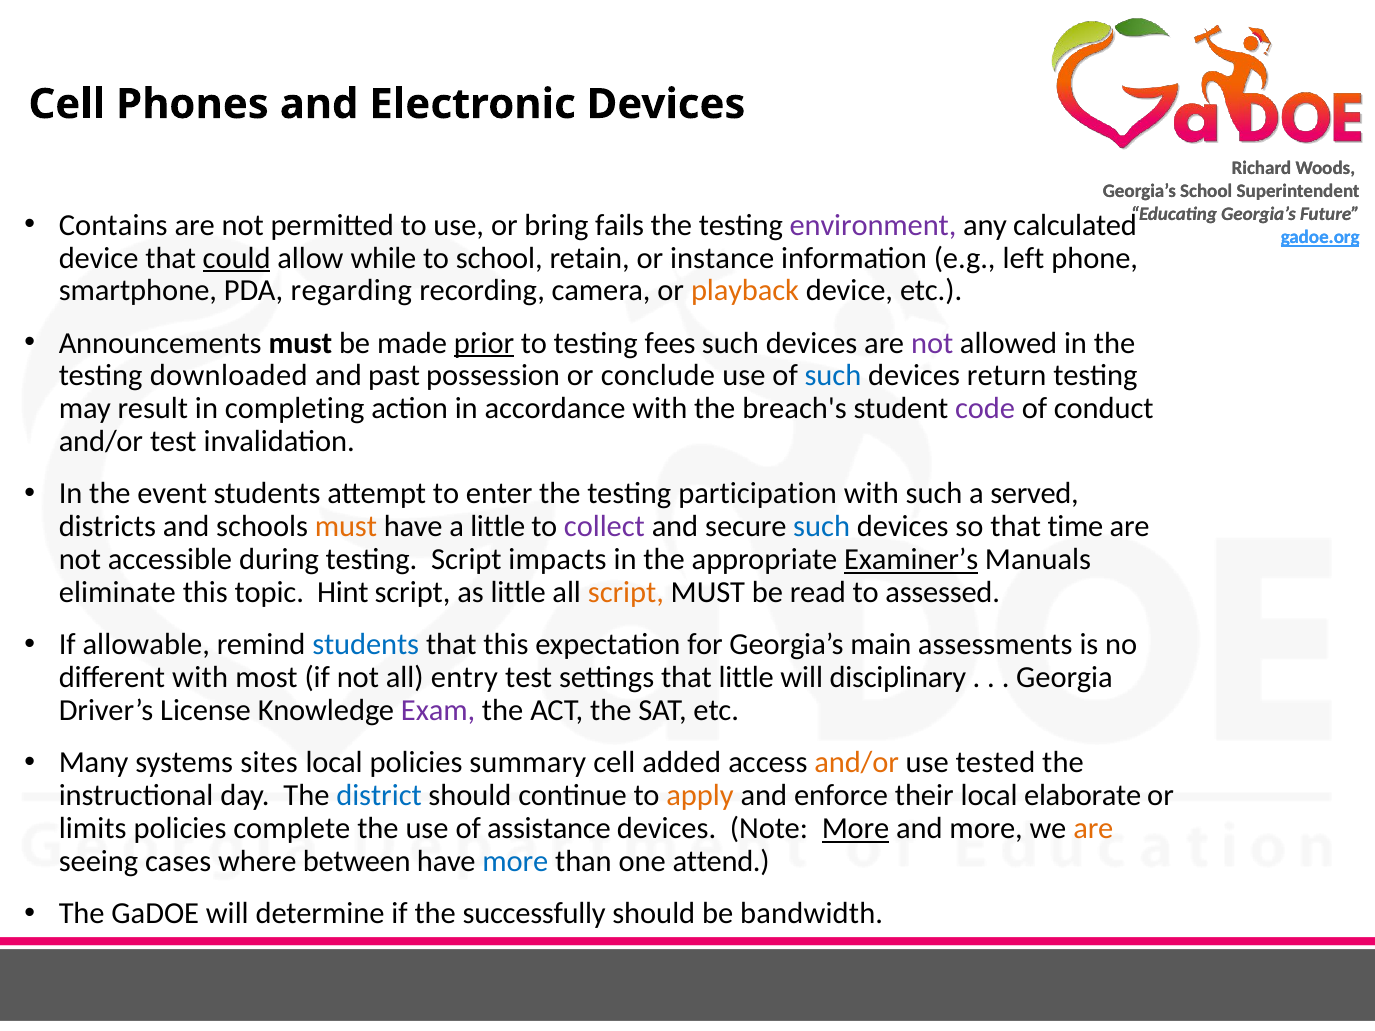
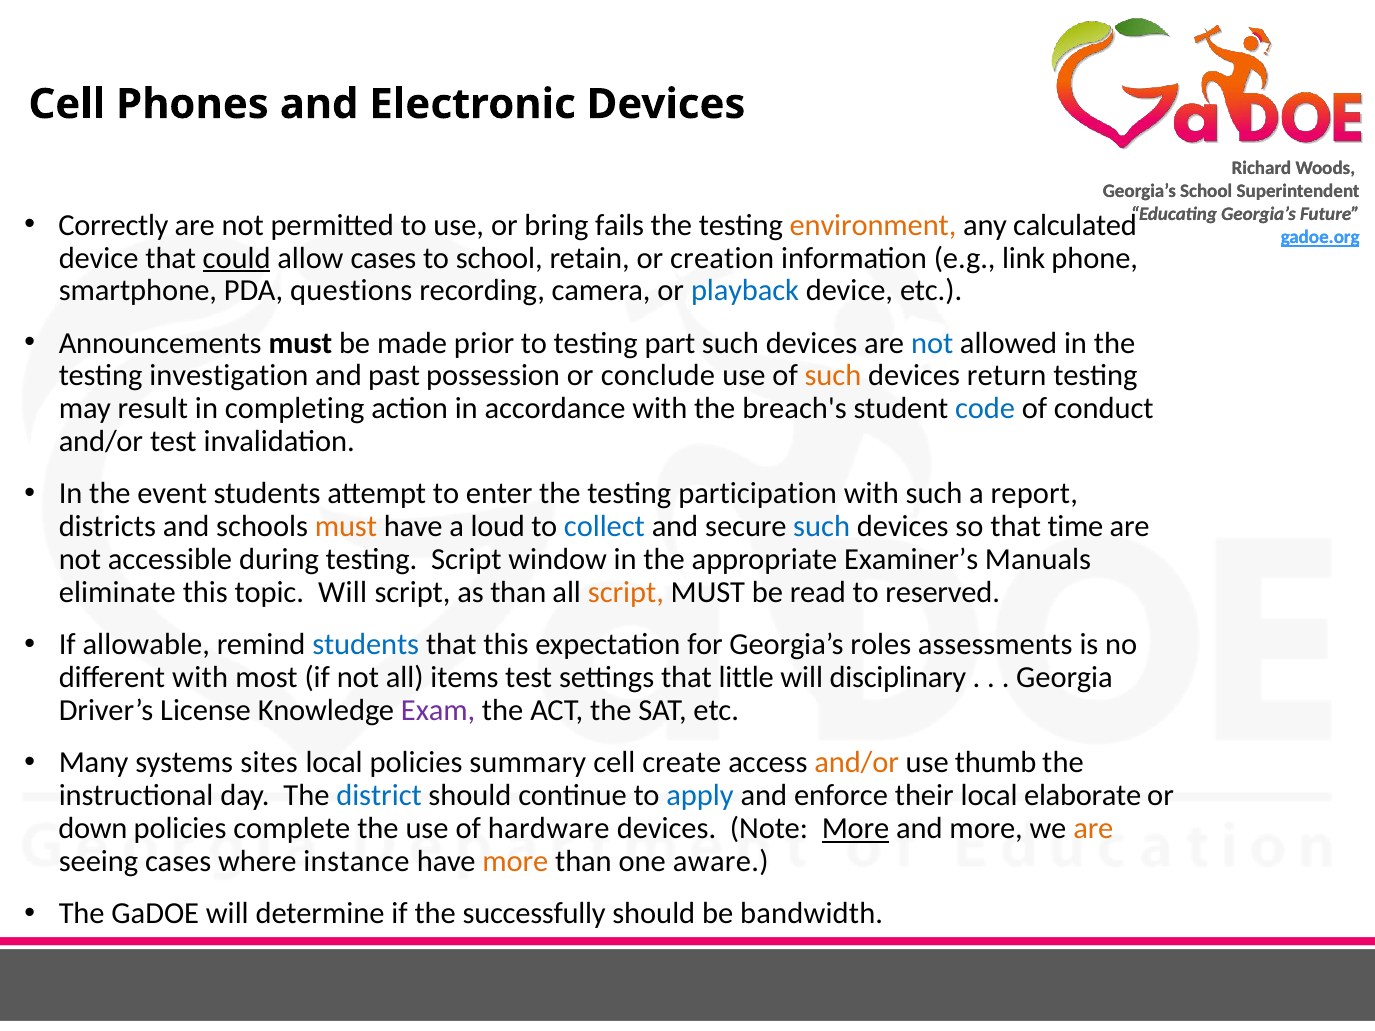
Contains: Contains -> Correctly (113, 225)
environment colour: purple -> orange (873, 225)
allow while: while -> cases (383, 258)
instance: instance -> creation (722, 258)
left: left -> link (1024, 258)
regarding: regarding -> questions (351, 291)
playback colour: orange -> blue (745, 291)
prior underline: present -> none (484, 343)
fees: fees -> part (670, 343)
not colour: purple -> blue (932, 343)
downloaded: downloaded -> investigation (229, 376)
such colour: blue -> orange (833, 376)
code colour: purple -> blue (985, 409)
served: served -> report (1034, 494)
a little: little -> loud (498, 527)
collect colour: purple -> blue (604, 527)
impacts: impacts -> window (558, 560)
Examiner’s underline: present -> none (911, 560)
topic Hint: Hint -> Will (343, 593)
as little: little -> than (518, 593)
assessed: assessed -> reserved (943, 593)
main: main -> roles (881, 645)
entry: entry -> items (465, 678)
added: added -> create (682, 763)
tested: tested -> thumb (996, 763)
apply colour: orange -> blue (700, 796)
limits: limits -> down (93, 829)
assistance: assistance -> hardware (549, 829)
between: between -> instance (356, 862)
more colour: blue -> orange (515, 862)
attend: attend -> aware (721, 862)
